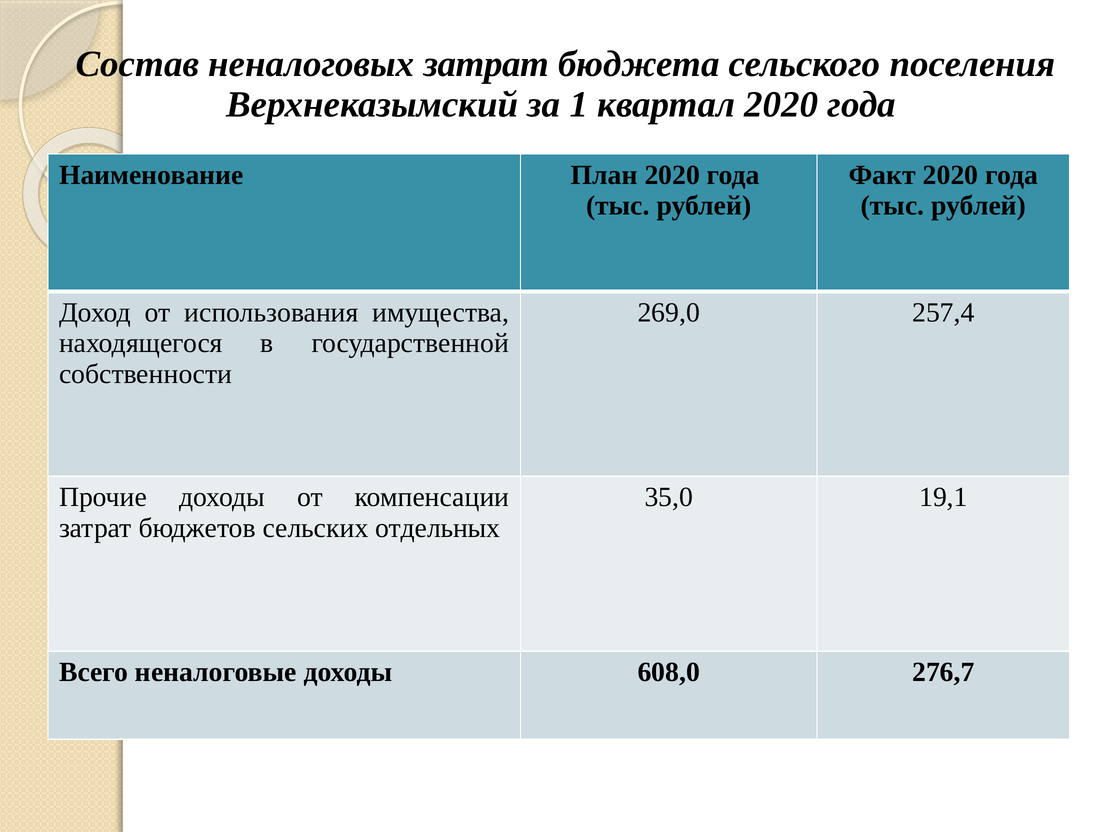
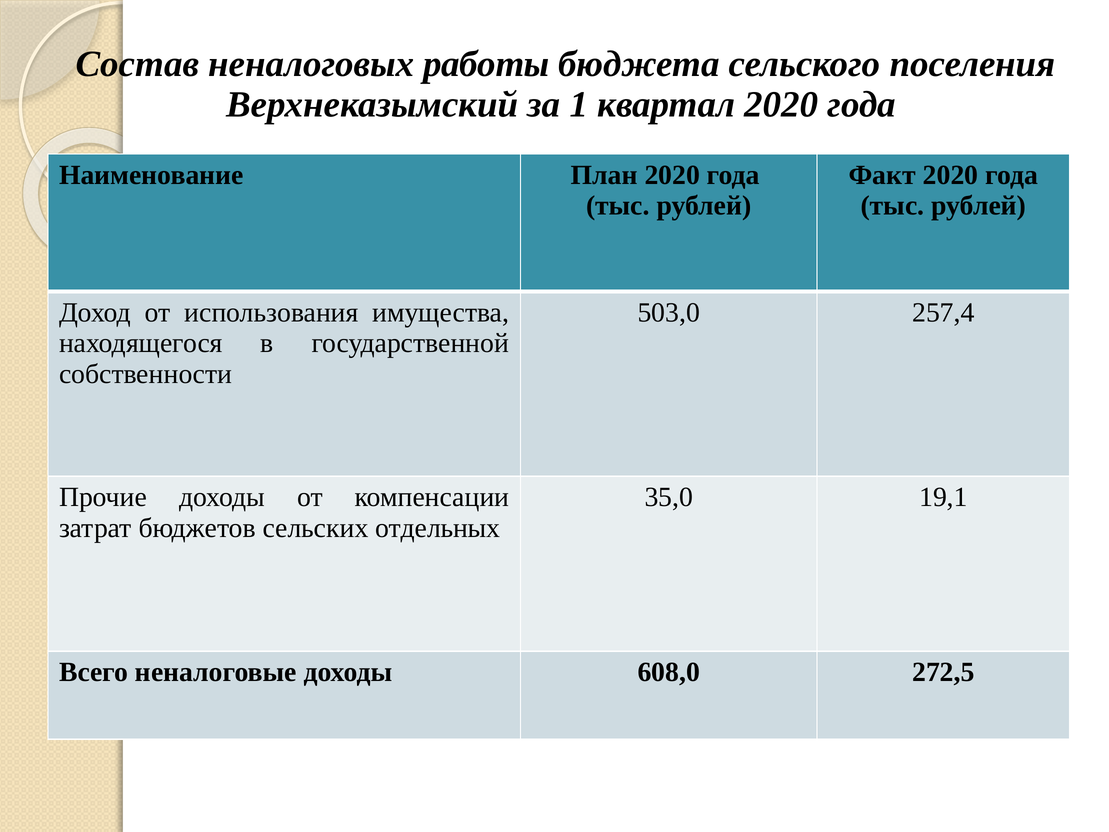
неналоговых затрат: затрат -> работы (486, 64)
269,0: 269,0 -> 503,0 (669, 312)
276,7: 276,7 -> 272,5 (943, 672)
